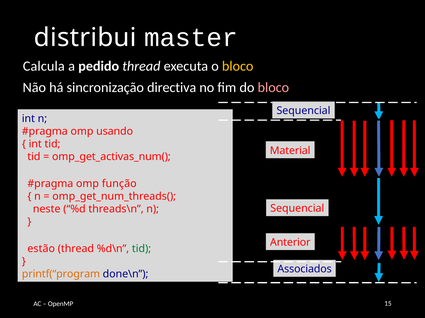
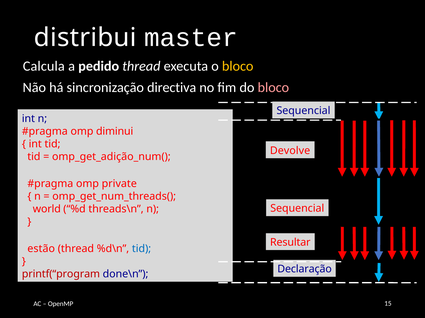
usando: usando -> diminui (115, 132)
Material: Material -> Devolve (290, 151)
omp_get_activas_num(: omp_get_activas_num( -> omp_get_adição_num( (111, 157)
função: função -> private (119, 184)
neste: neste -> world (47, 209)
Anterior: Anterior -> Resultar (290, 243)
tid colour: green -> blue (142, 249)
printf(“program colour: orange -> red (61, 275)
Associados: Associados -> Declaração (305, 270)
